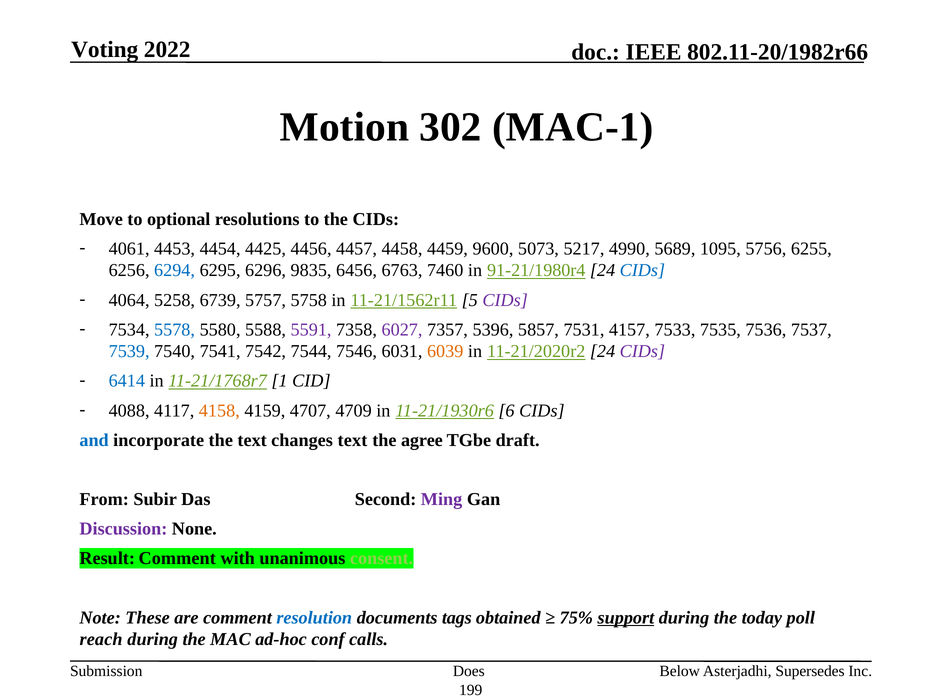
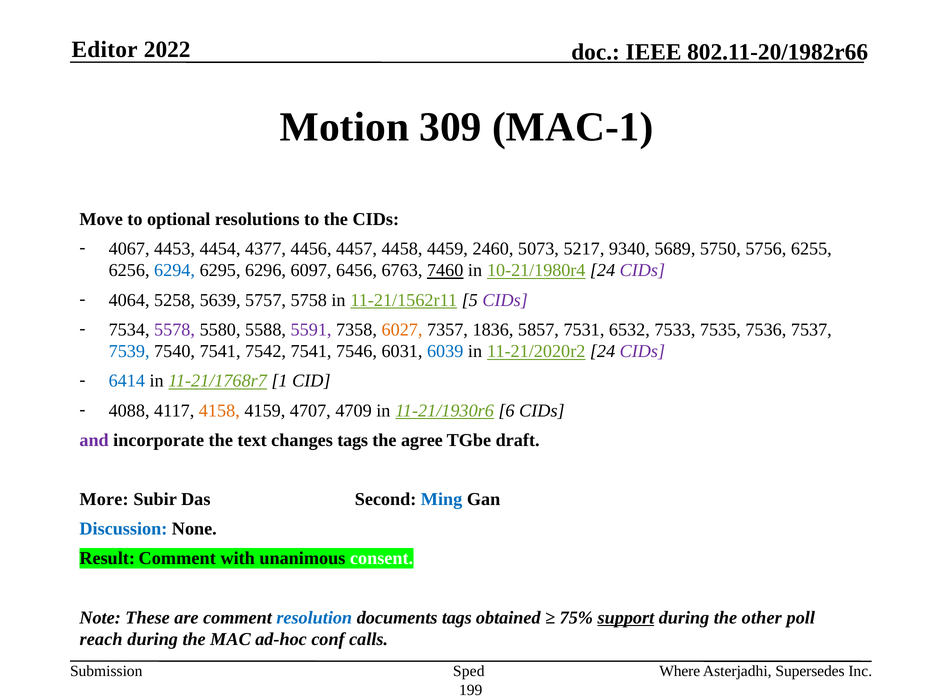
Voting: Voting -> Editor (105, 50)
302: 302 -> 309 (451, 127)
4061: 4061 -> 4067 (129, 249)
4425: 4425 -> 4377 (266, 249)
9600: 9600 -> 2460 (493, 249)
4990: 4990 -> 9340 (629, 249)
1095: 1095 -> 5750 (720, 249)
9835: 9835 -> 6097 (311, 271)
7460 underline: none -> present (445, 271)
91-21/1980r4: 91-21/1980r4 -> 10-21/1980r4 (536, 271)
CIDs colour: blue -> purple (642, 271)
6739: 6739 -> 5639 (220, 300)
5578 colour: blue -> purple (175, 330)
6027 colour: purple -> orange (402, 330)
5396: 5396 -> 1836 (493, 330)
4157: 4157 -> 6532 (629, 330)
7542 7544: 7544 -> 7541 (311, 352)
6039 colour: orange -> blue (445, 352)
and colour: blue -> purple (94, 440)
changes text: text -> tags (353, 440)
From: From -> More (104, 500)
Ming colour: purple -> blue (442, 500)
Discussion colour: purple -> blue (123, 529)
consent colour: light green -> white (382, 559)
today: today -> other (762, 618)
Does: Does -> Sped (469, 672)
Below: Below -> Where (680, 672)
